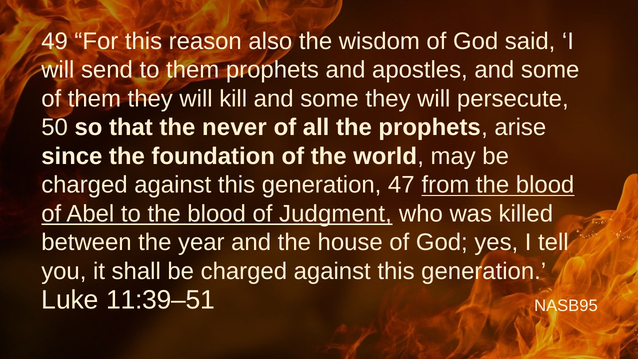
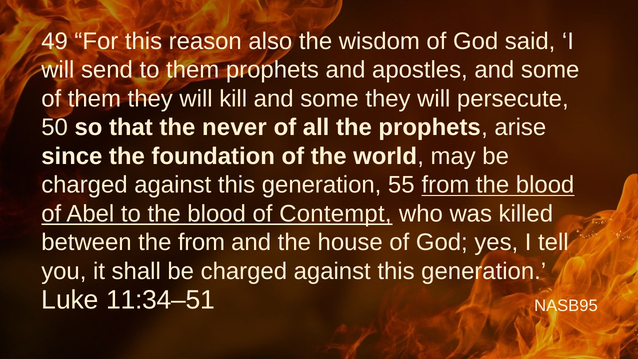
47: 47 -> 55 (401, 185)
Judgment: Judgment -> Contempt (335, 214)
the year: year -> from (201, 242)
11:39–51: 11:39–51 -> 11:34–51 (161, 300)
